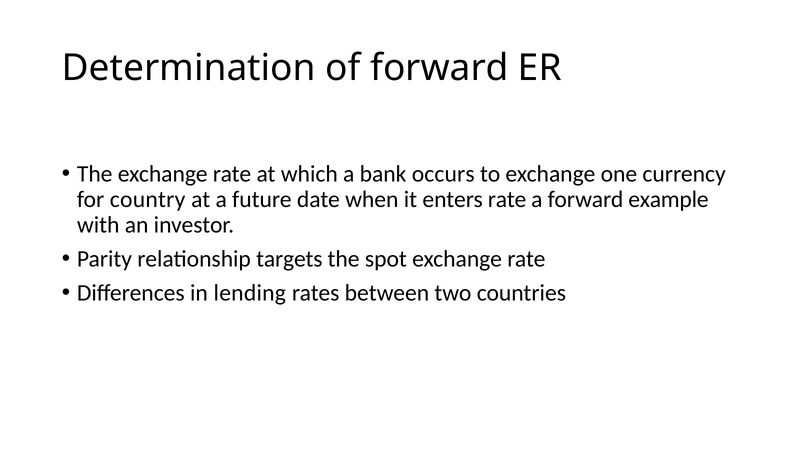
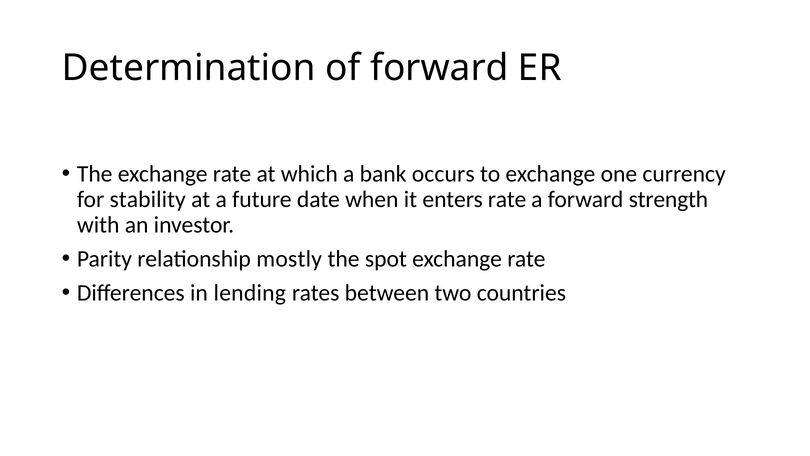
country: country -> stability (148, 199)
example: example -> strength (668, 199)
targets: targets -> mostly (289, 259)
